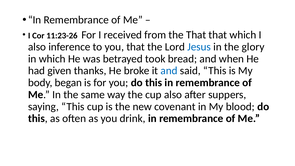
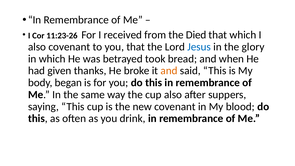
the That: That -> Died (196, 35)
also inference: inference -> covenant (69, 47)
and colour: blue -> orange (169, 71)
